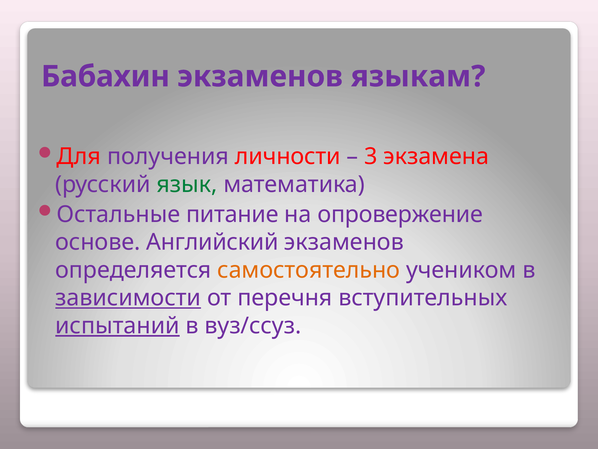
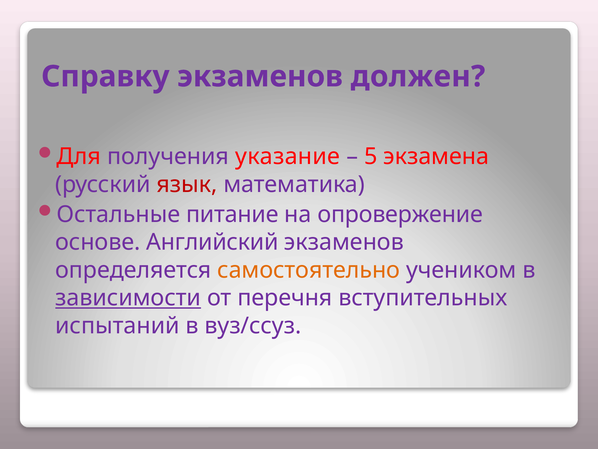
Бабахин: Бабахин -> Справку (105, 76)
языкам: языкам -> должен (418, 76)
личности: личности -> указание (288, 156)
3: 3 -> 5 (371, 156)
язык colour: green -> red (187, 184)
испытаний underline: present -> none (117, 325)
